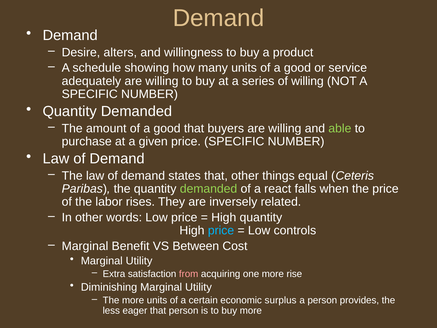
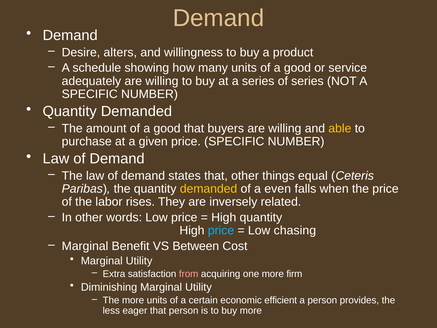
of willing: willing -> series (307, 81)
able colour: light green -> yellow (340, 128)
demanded colour: light green -> yellow (209, 189)
react: react -> even (278, 189)
controls: controls -> chasing (295, 230)
rise: rise -> firm (294, 274)
surplus: surplus -> efficient (281, 300)
